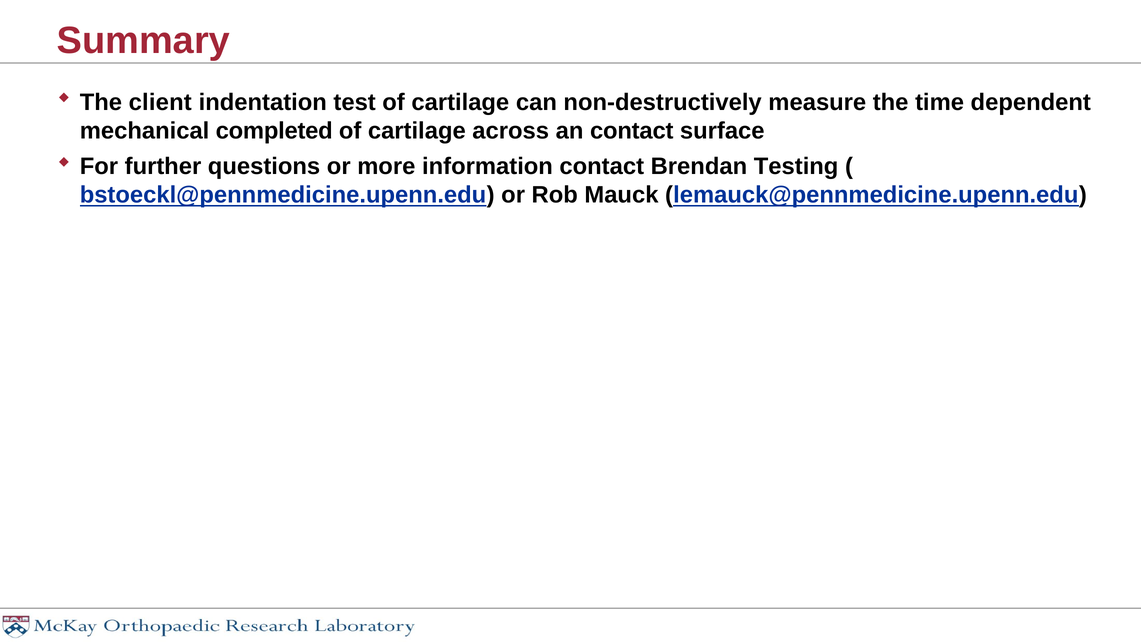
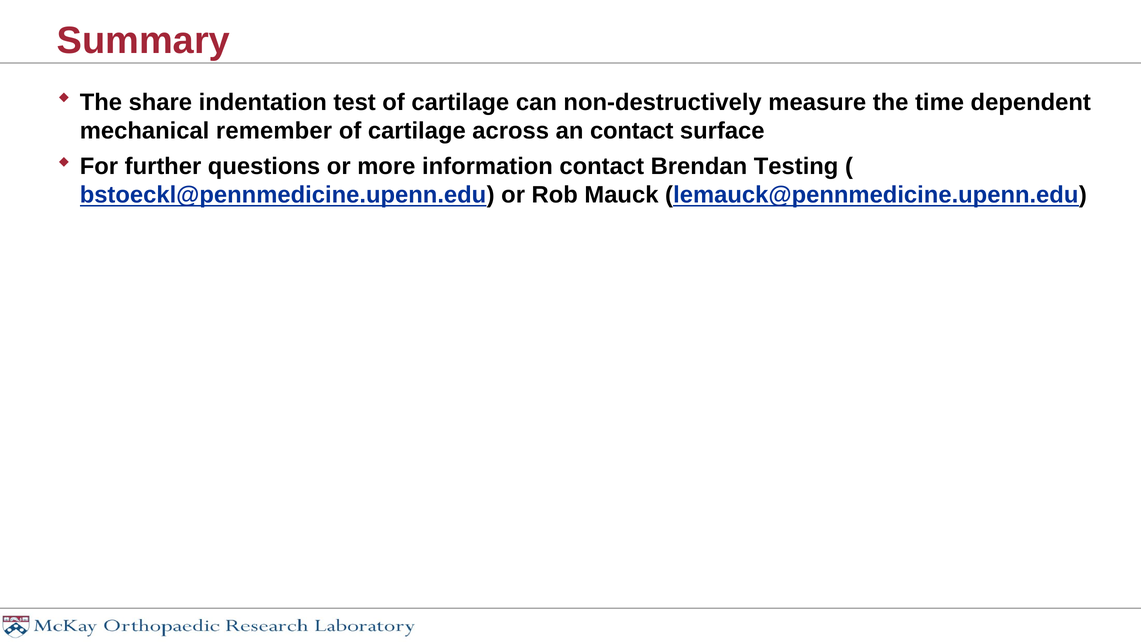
client: client -> share (160, 102)
completed: completed -> remember (274, 131)
